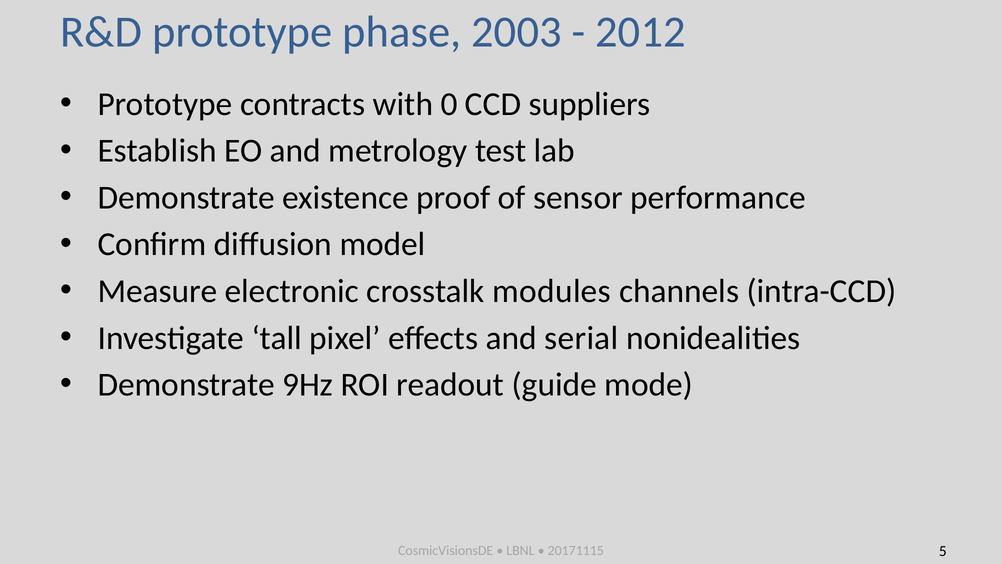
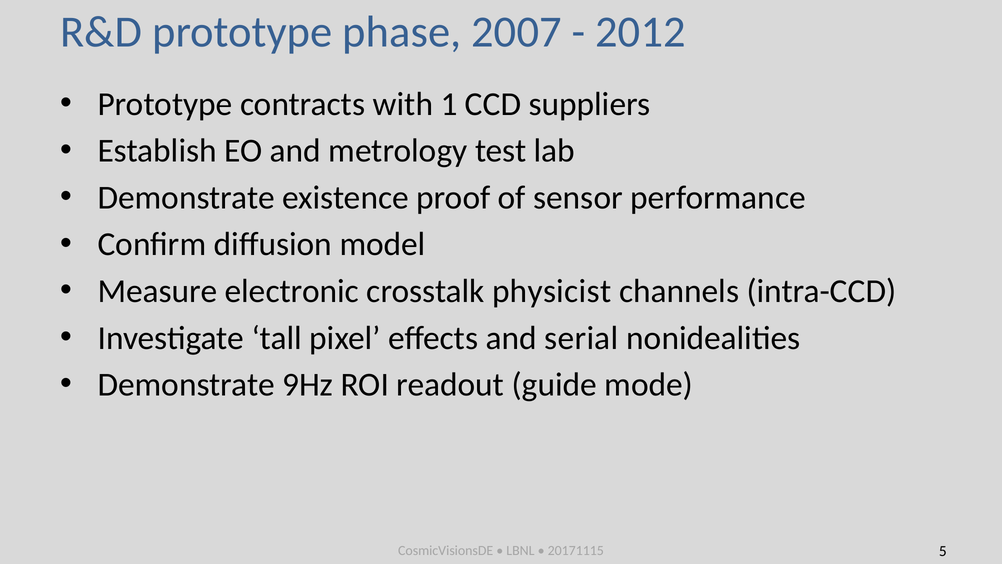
2003: 2003 -> 2007 (517, 32)
0: 0 -> 1 (449, 104)
modules: modules -> physicist (552, 291)
